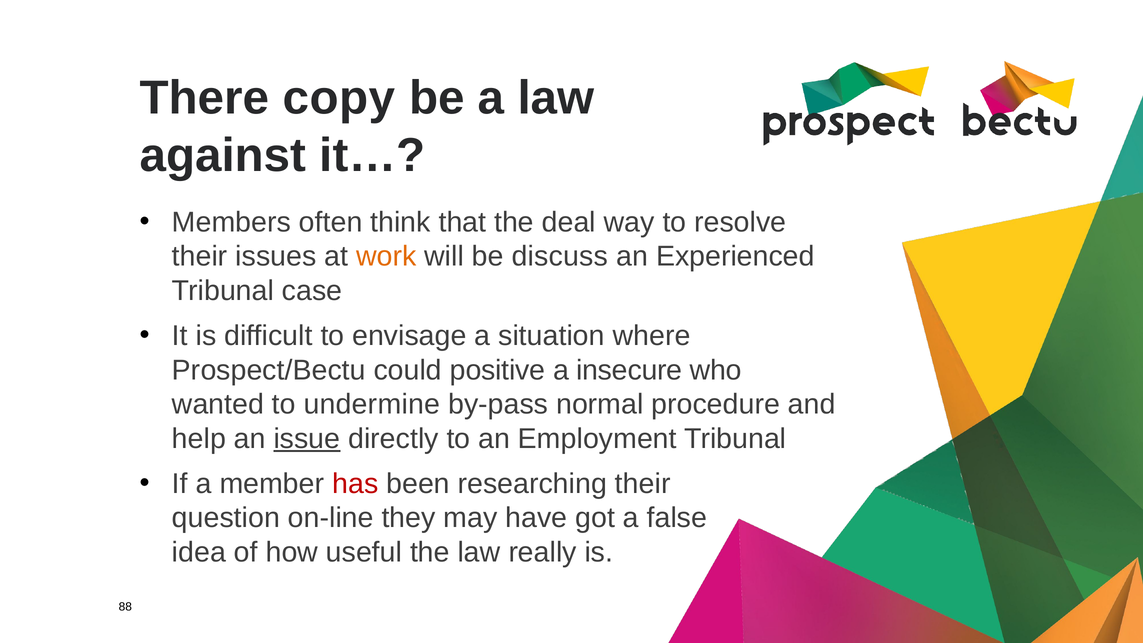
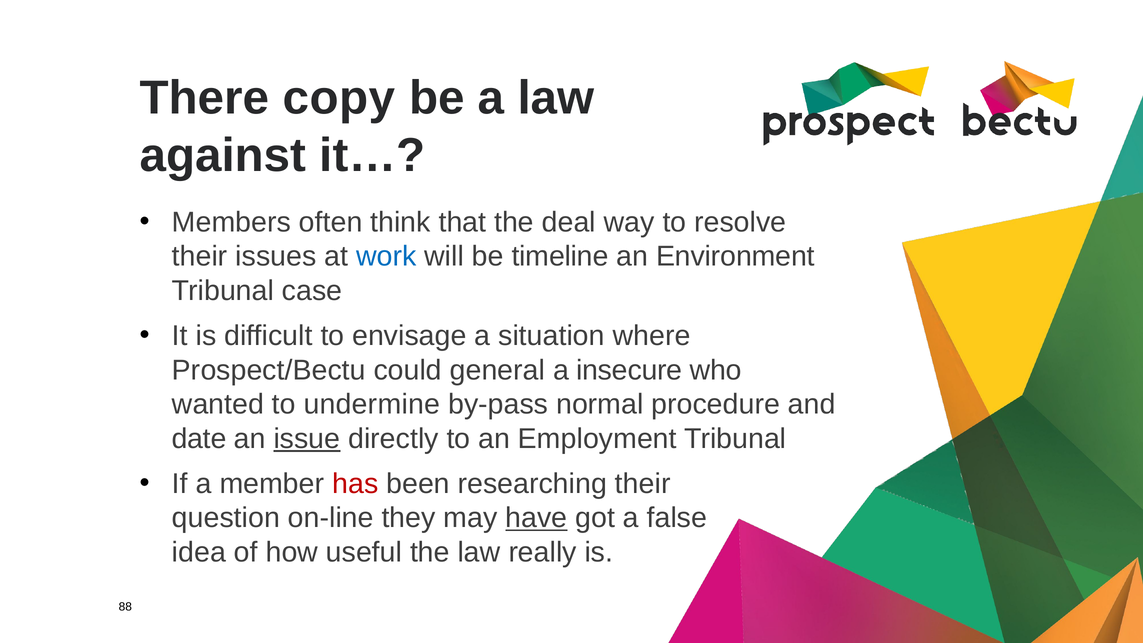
work colour: orange -> blue (386, 257)
discuss: discuss -> timeline (560, 257)
Experienced: Experienced -> Environment (735, 257)
positive: positive -> general (497, 370)
help: help -> date (199, 439)
have underline: none -> present (536, 518)
